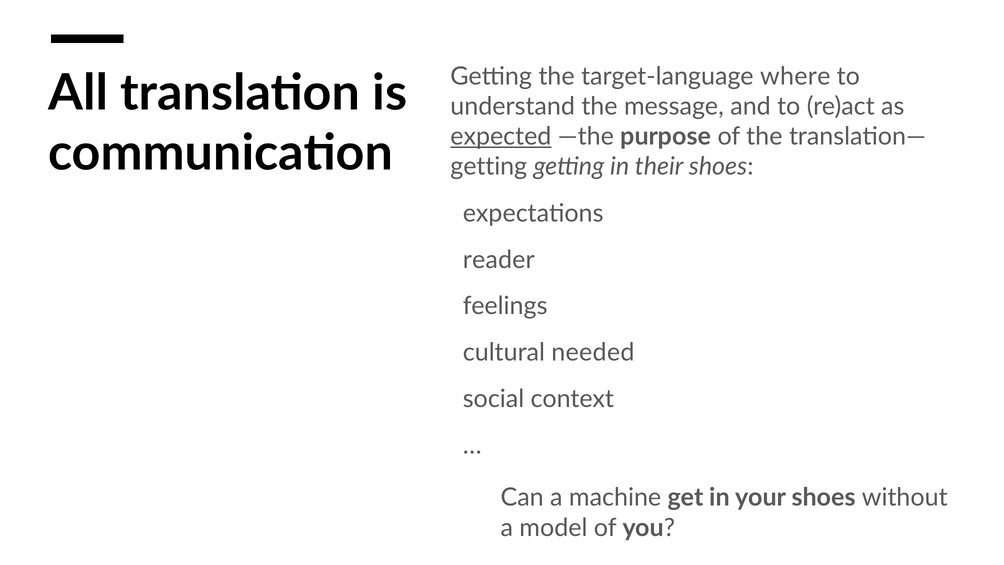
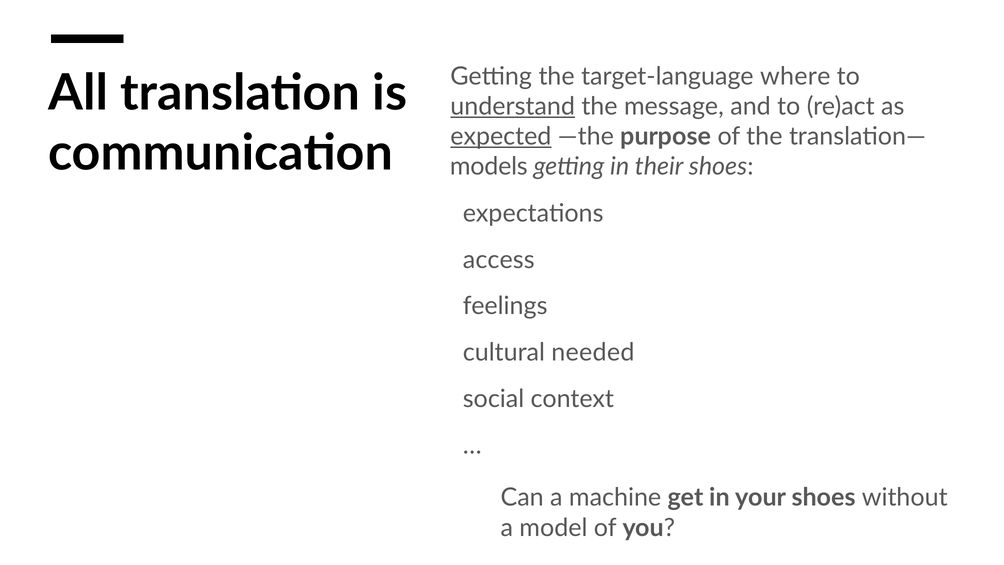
understand underline: none -> present (513, 106)
getting: getting -> models (489, 167)
reader: reader -> access (499, 260)
